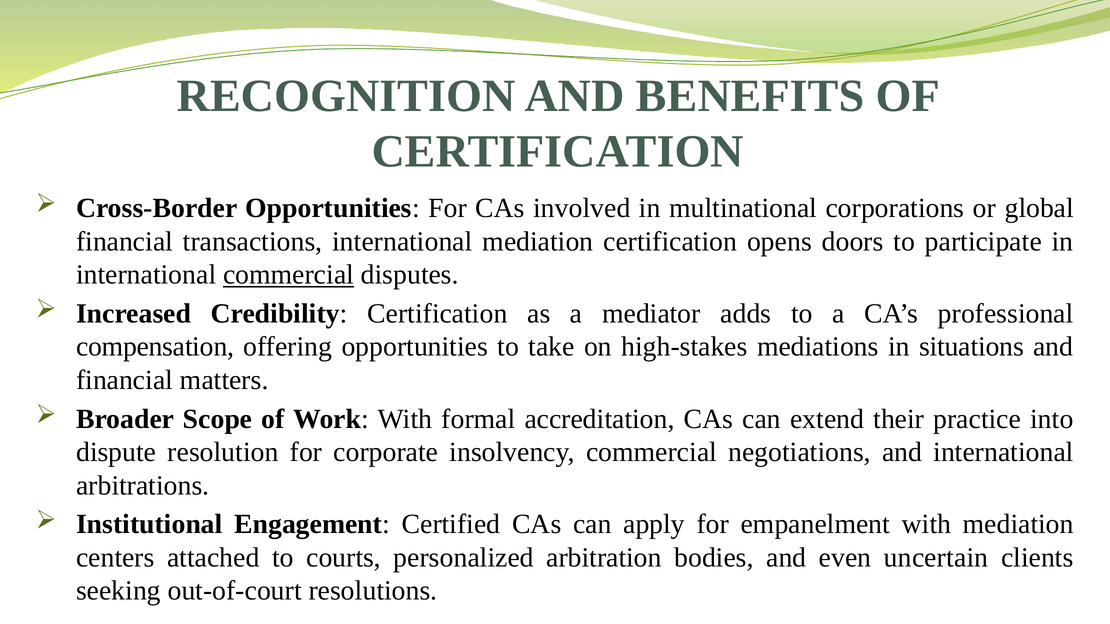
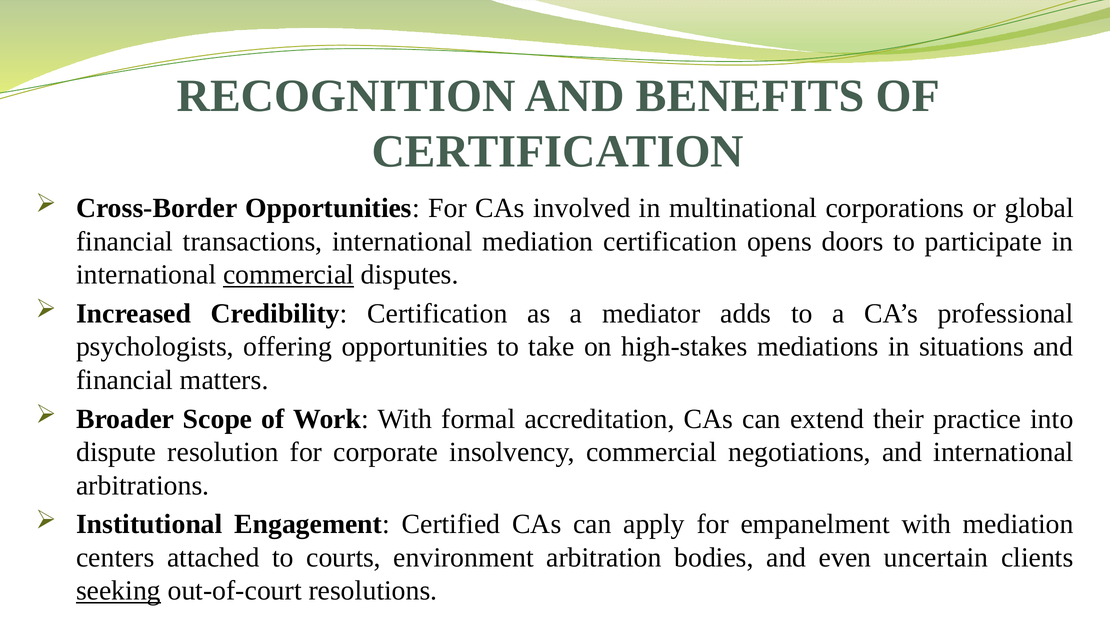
compensation: compensation -> psychologists (155, 347)
personalized: personalized -> environment (464, 558)
seeking underline: none -> present (118, 591)
